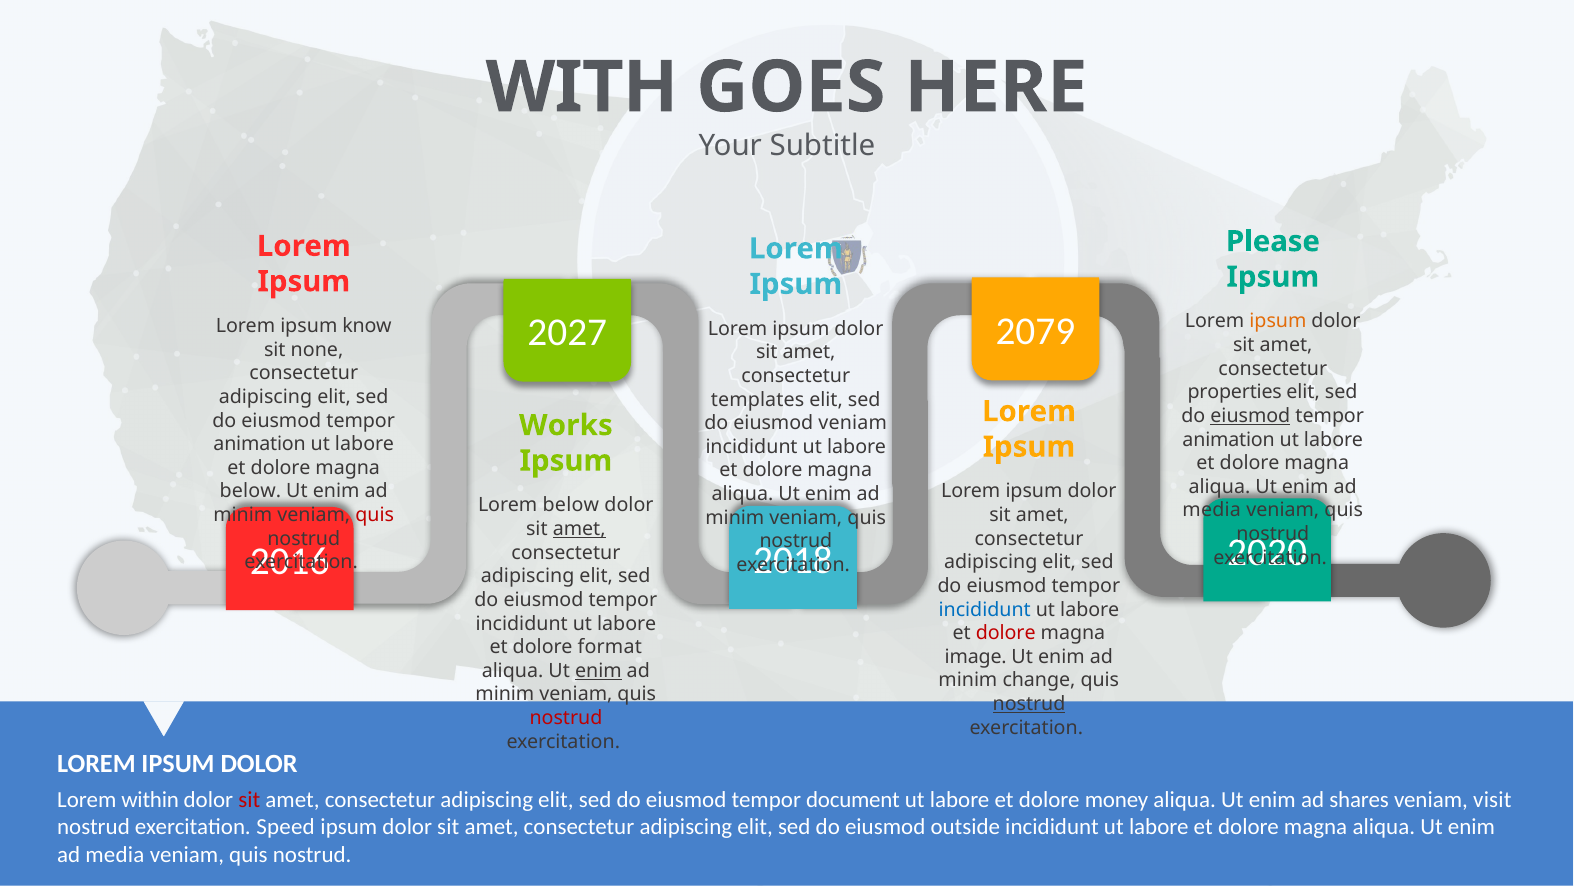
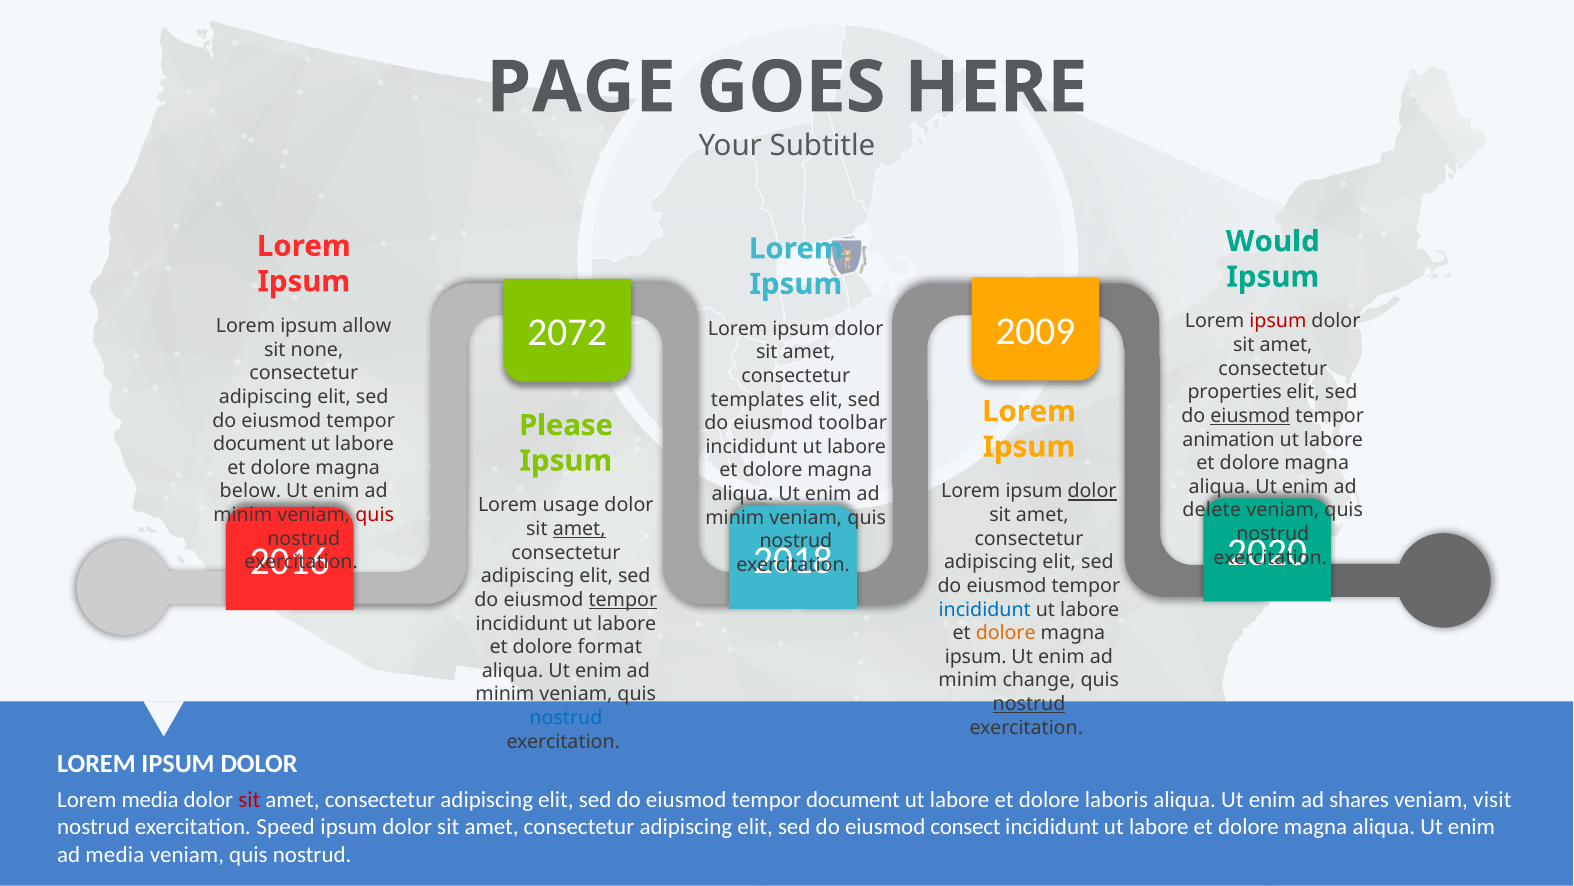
WITH: WITH -> PAGE (581, 87)
Please: Please -> Would (1273, 241)
2079: 2079 -> 2009 (1035, 331)
ipsum colour: orange -> red (1278, 321)
2027: 2027 -> 2072 (567, 333)
know: know -> allow (367, 326)
eiusmod veniam: veniam -> toolbar (853, 423)
Works: Works -> Please (566, 425)
animation: animation -> document (260, 444)
dolor underline: none -> present (1092, 491)
Lorem below: below -> usage (571, 505)
media: media -> delete (1212, 510)
tempor underline: none -> present (623, 599)
dolore colour: red -> orange (1006, 633)
image: image -> ipsum (976, 656)
enim underline: present -> none (598, 670)
nostrud colour: red -> blue (566, 718)
Lorem within: within -> media (150, 799)
money: money -> laboris (1116, 799)
outside: outside -> consect (965, 827)
